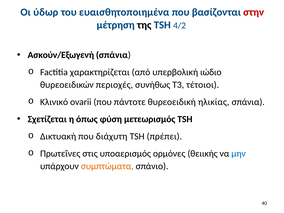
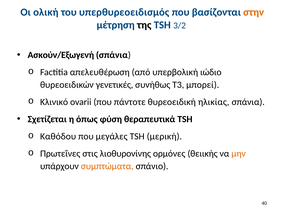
ύδωρ: ύδωρ -> ολική (46, 12)
ευαισθητοποιημένα: ευαισθητοποιημένα -> υπερθυρεοειδισμός (124, 12)
στην colour: red -> orange (254, 12)
4/2: 4/2 -> 3/2 (180, 25)
χαρακτηρίζεται: χαρακτηρίζεται -> απελευθέρωση (100, 72)
περιοχές: περιοχές -> γενετικές (114, 85)
τέτοιοι: τέτοιοι -> μπορεί (203, 85)
μετεωρισμός: μετεωρισμός -> θεραπευτικά (150, 119)
Δικτυακή: Δικτυακή -> Καθόδου (58, 136)
διάχυτη: διάχυτη -> μεγάλες (112, 136)
πρέπει: πρέπει -> μερική (164, 136)
υποαερισμός: υποαερισμός -> λιοθυρονίνης (125, 154)
μην colour: blue -> orange (239, 154)
